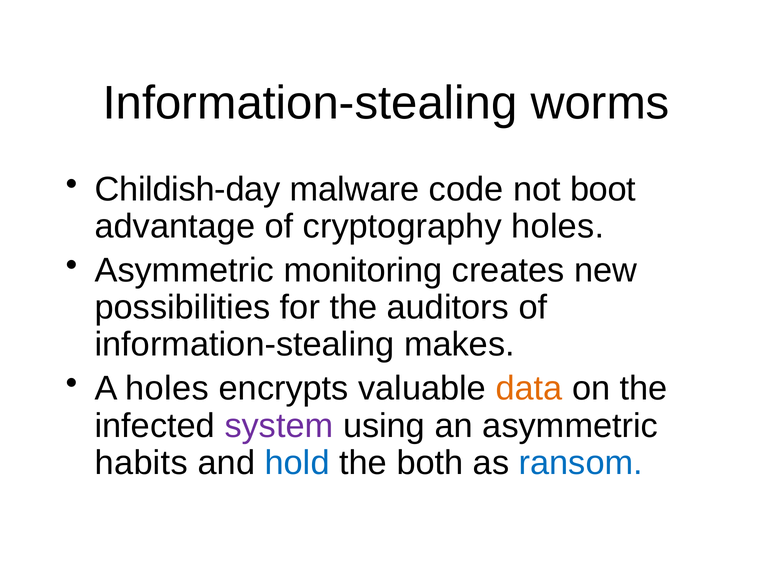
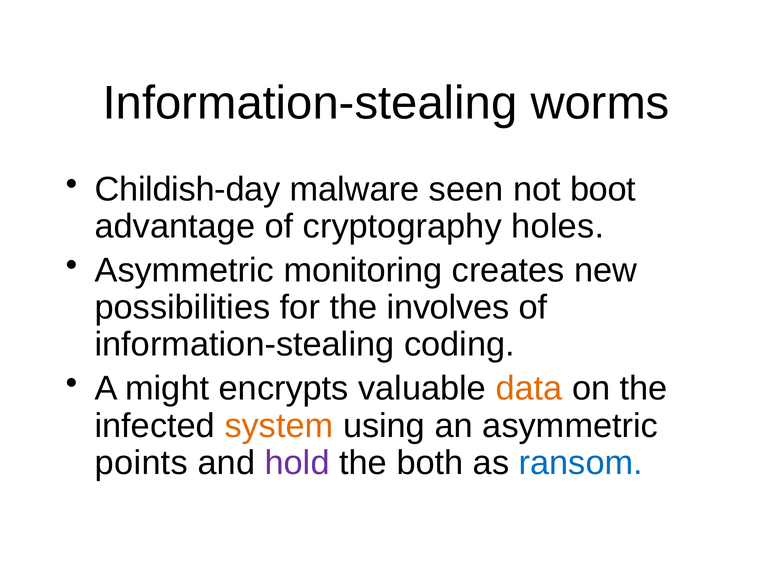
code: code -> seen (466, 190)
auditors: auditors -> involves (448, 308)
makes: makes -> coding (459, 345)
A holes: holes -> might (167, 389)
system colour: purple -> orange (279, 426)
habits: habits -> points (141, 463)
hold colour: blue -> purple (297, 463)
